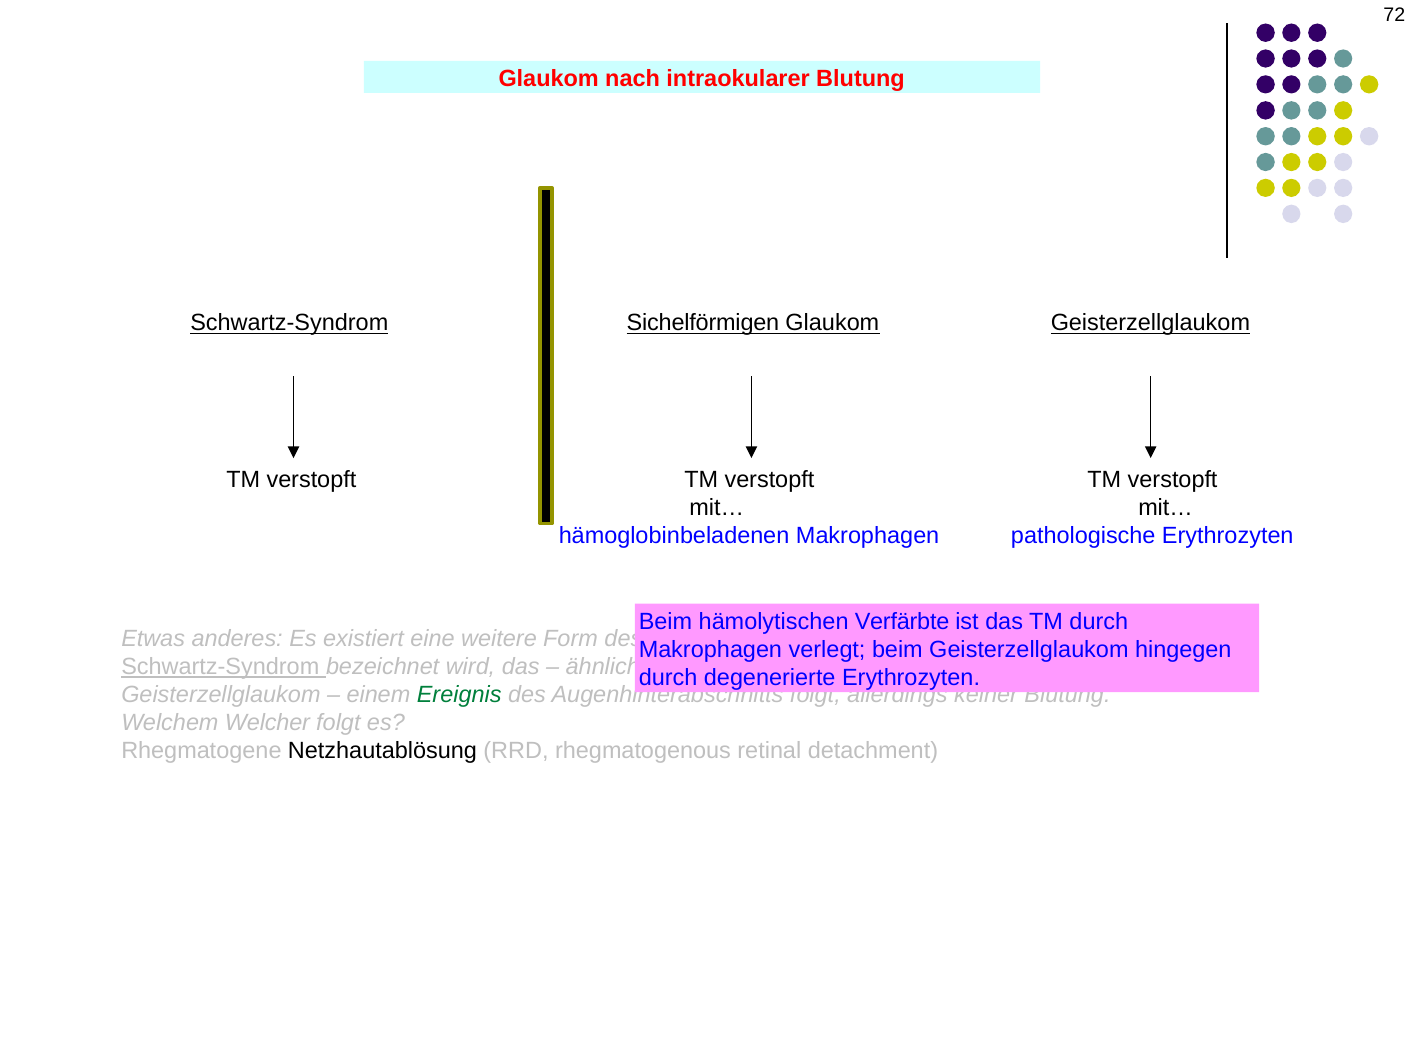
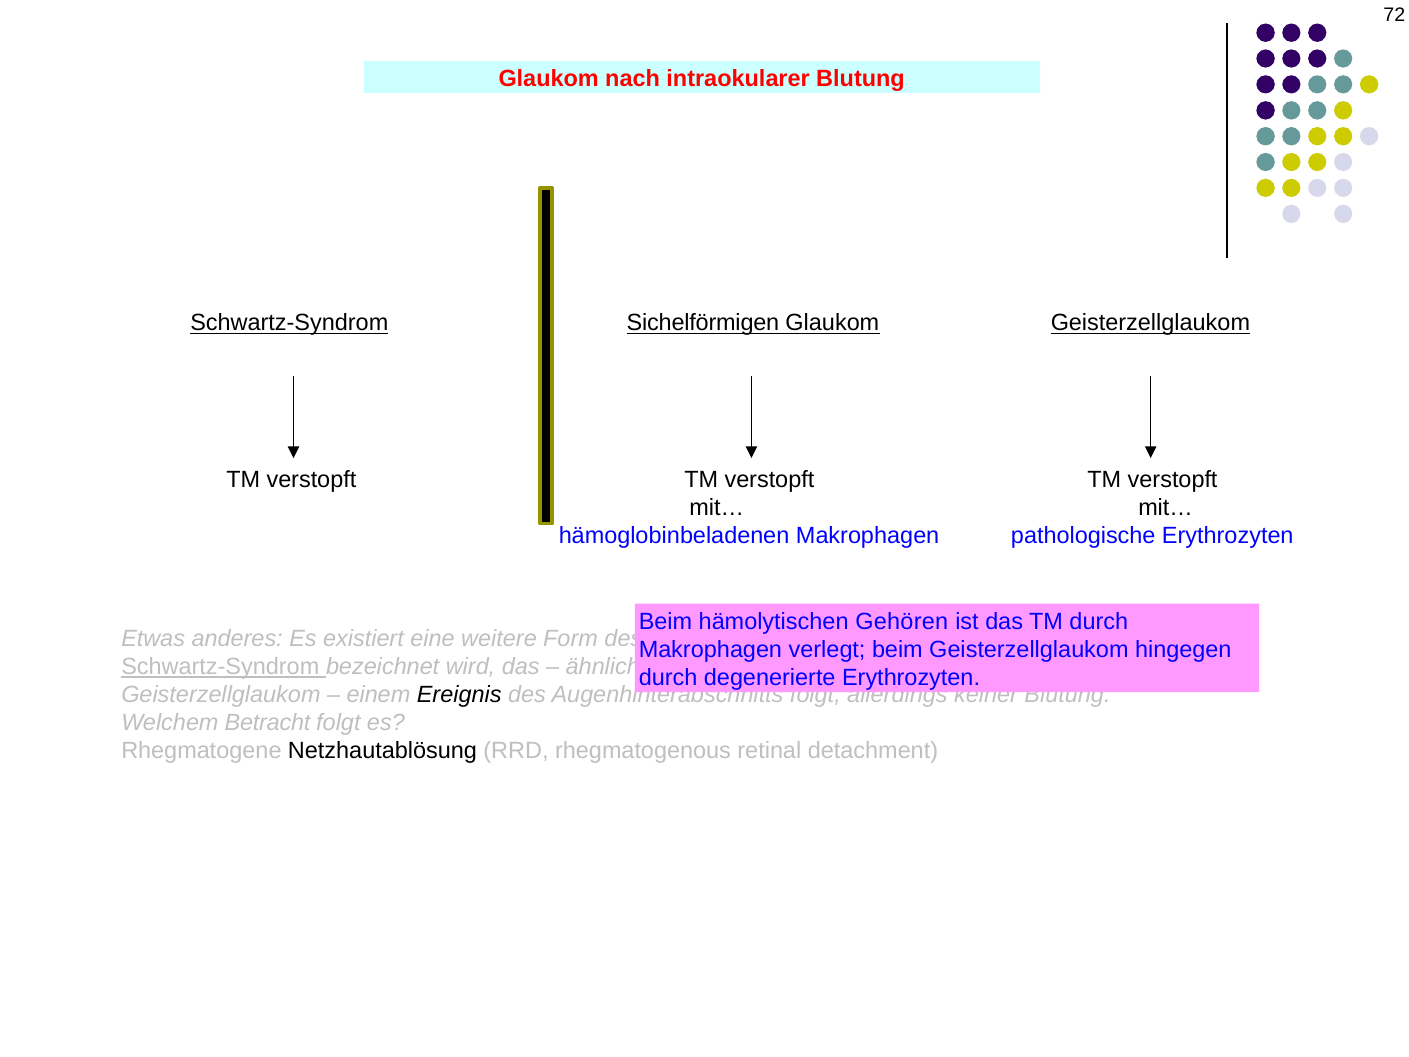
Verfärbte: Verfärbte -> Gehören (902, 621)
Ereignis colour: green -> black (459, 695)
Welcher: Welcher -> Betracht (267, 723)
